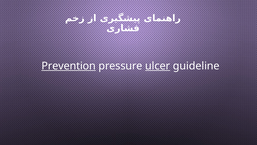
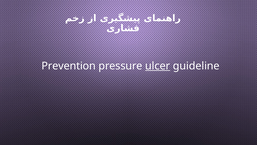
Prevention underline: present -> none (69, 66)
